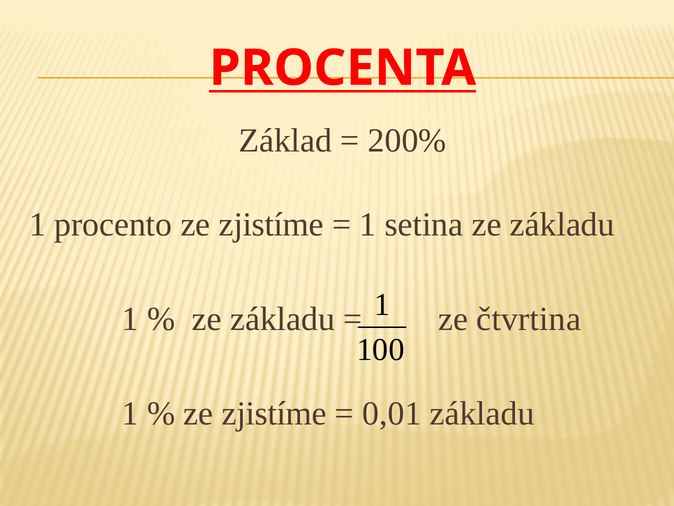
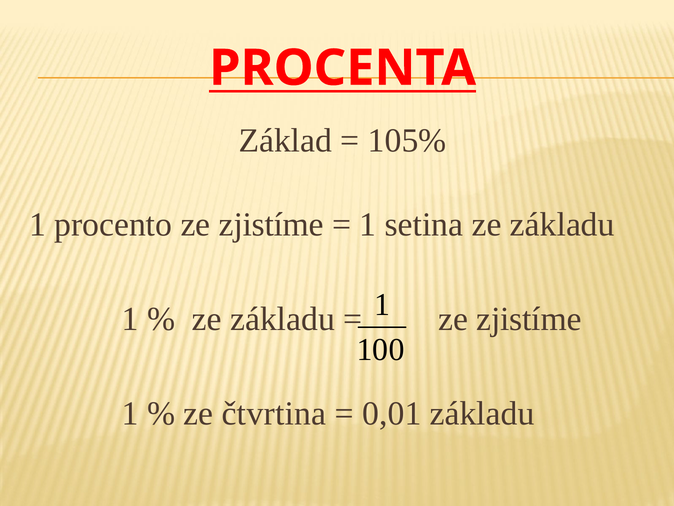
200%: 200% -> 105% (407, 140)
čtvrtina: čtvrtina -> zjistíme (529, 319)
zjistíme: zjistíme -> čtvrtina (274, 413)
